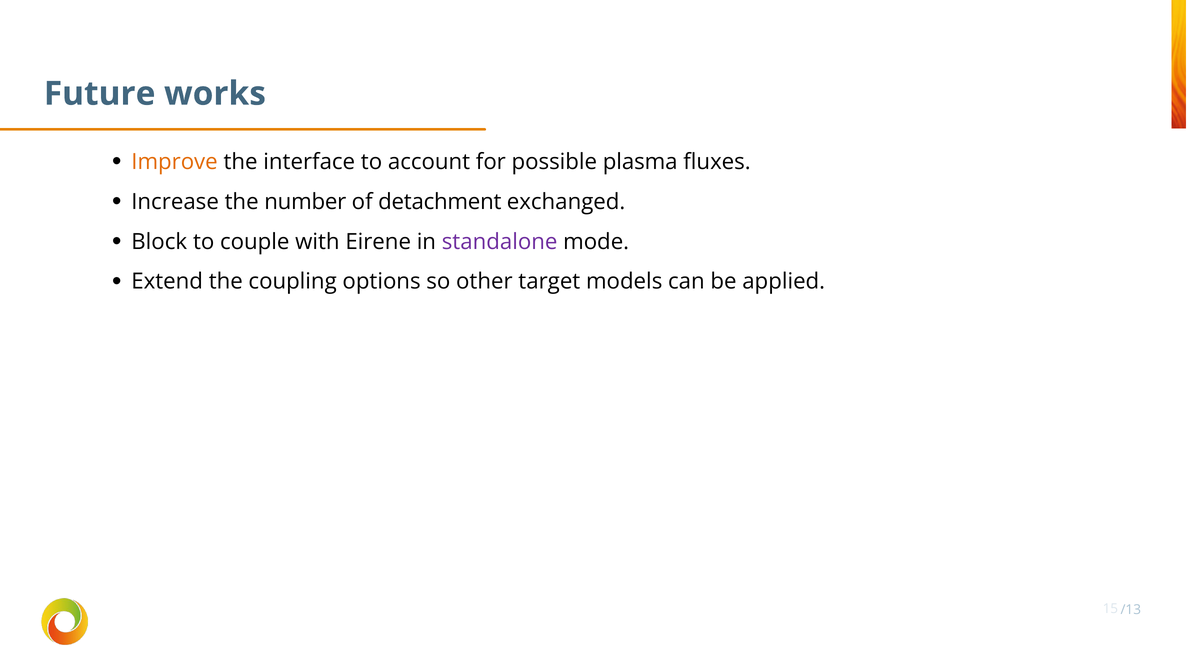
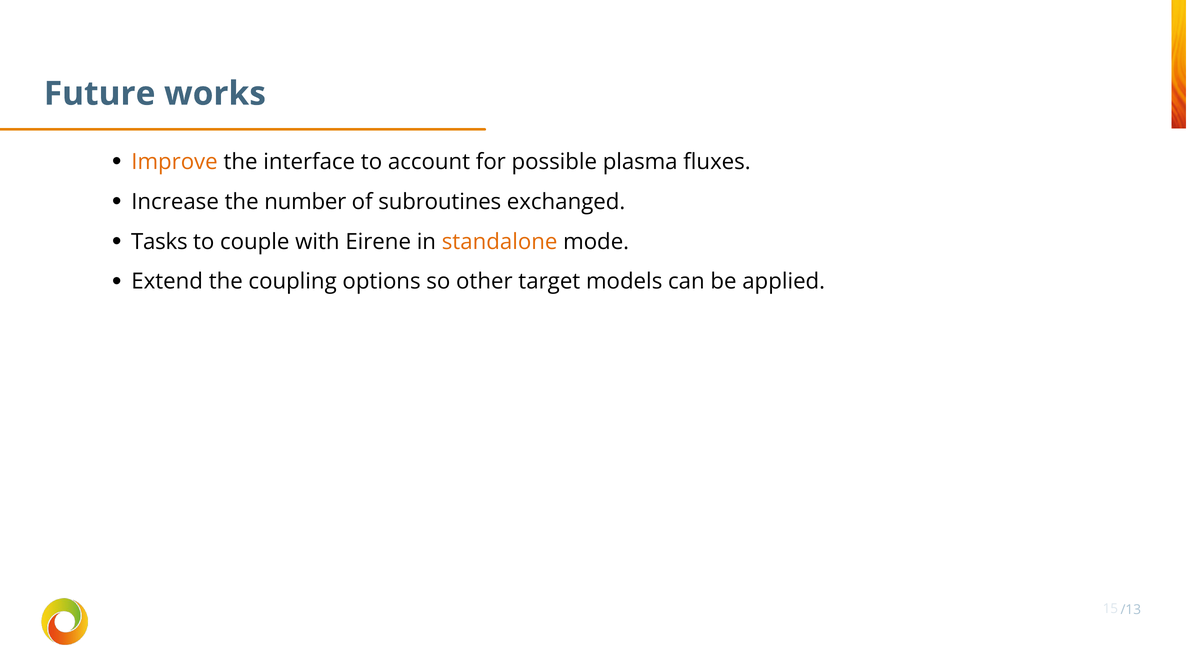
detachment: detachment -> subroutines (440, 202)
Block: Block -> Tasks (159, 242)
standalone colour: purple -> orange (500, 242)
